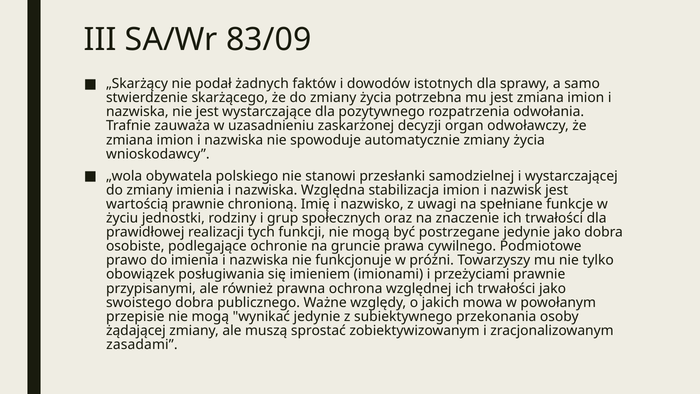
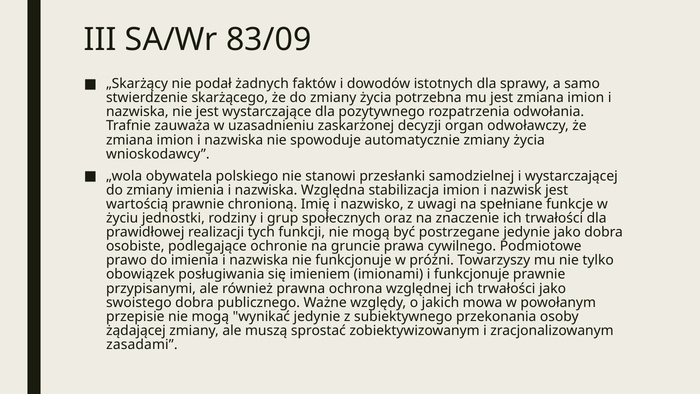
i przeżyciami: przeżyciami -> funkcjonuje (472, 274)
